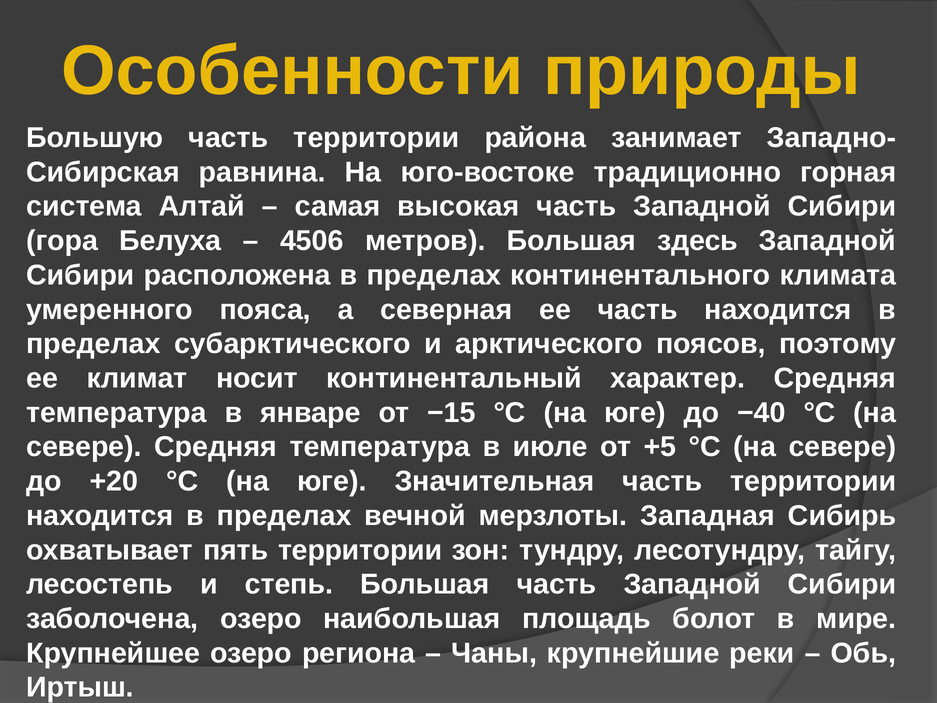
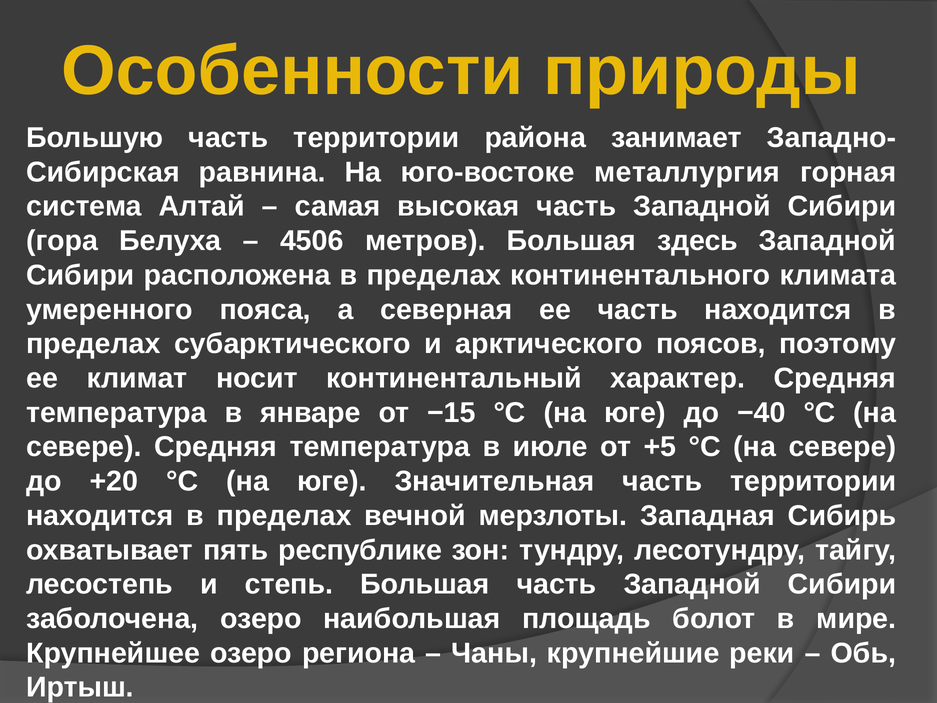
традиционно: традиционно -> металлургия (687, 172)
пять территории: территории -> республике (360, 550)
